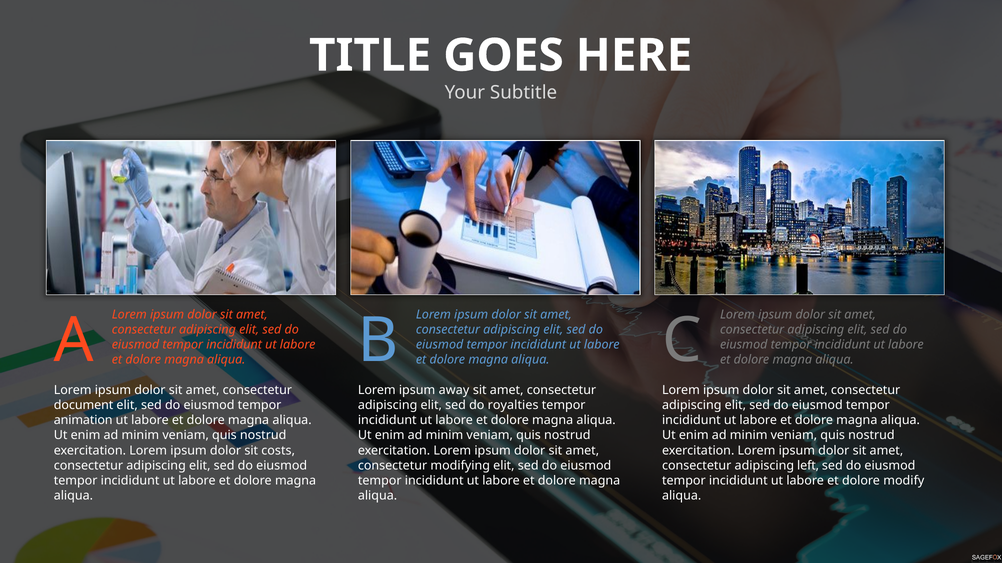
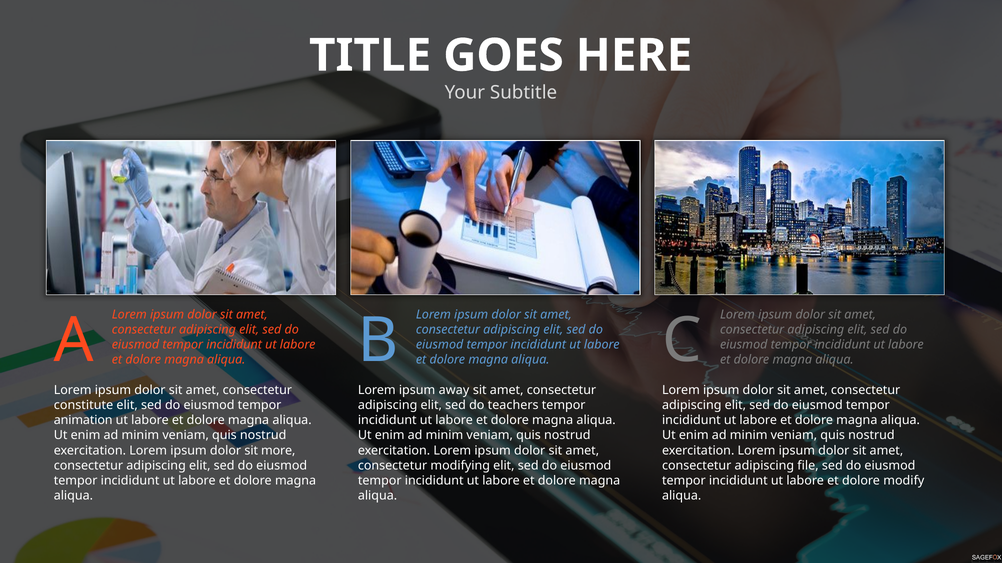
document: document -> constitute (84, 406)
royalties: royalties -> teachers (513, 406)
costs: costs -> more (278, 451)
left: left -> file (808, 466)
